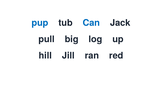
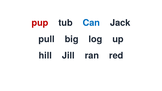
pup colour: blue -> red (40, 23)
